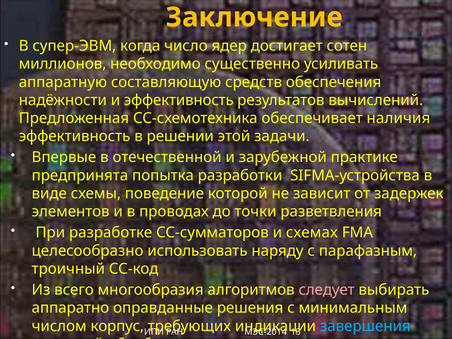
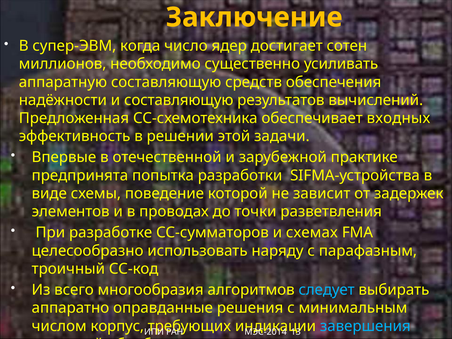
и эффективность: эффективность -> составляющую (179, 100)
наличия: наличия -> входных (398, 118)
следует colour: pink -> light blue (327, 290)
